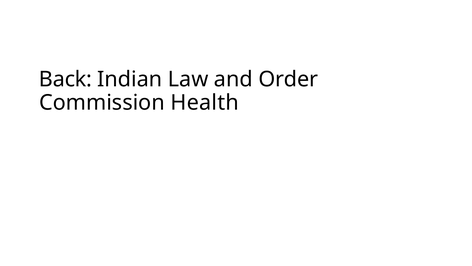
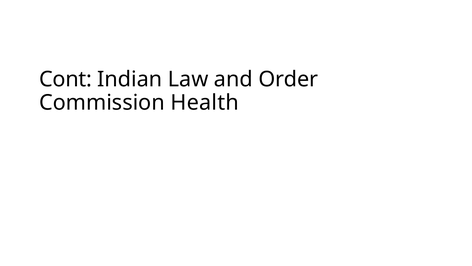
Back: Back -> Cont (66, 79)
